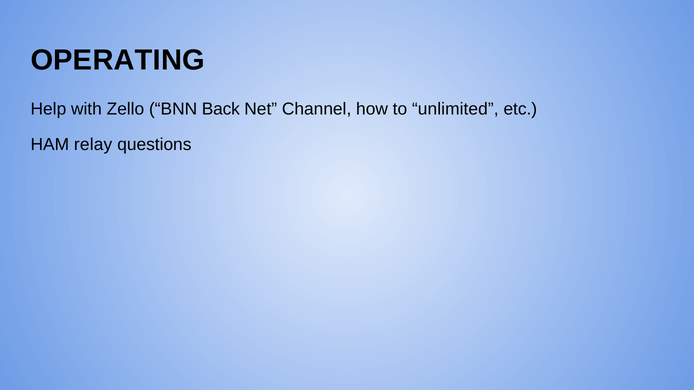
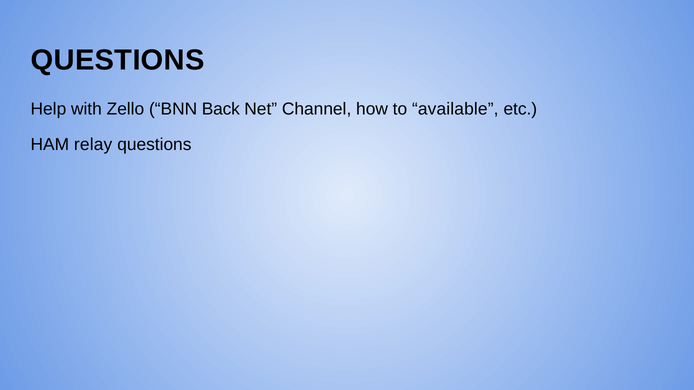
OPERATING: OPERATING -> QUESTIONS (118, 60)
unlimited: unlimited -> available (455, 109)
